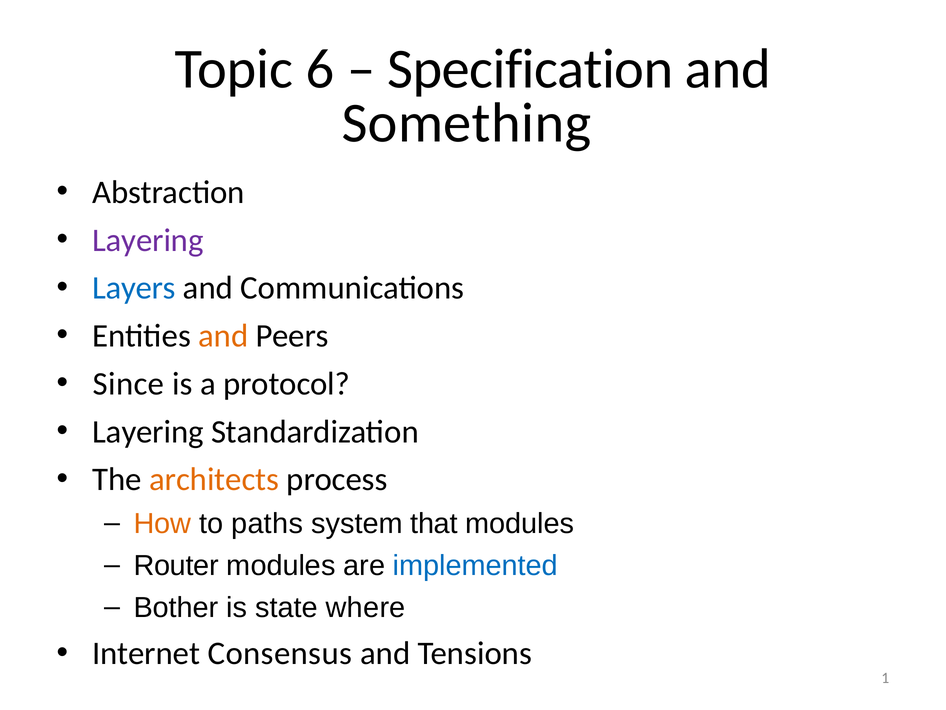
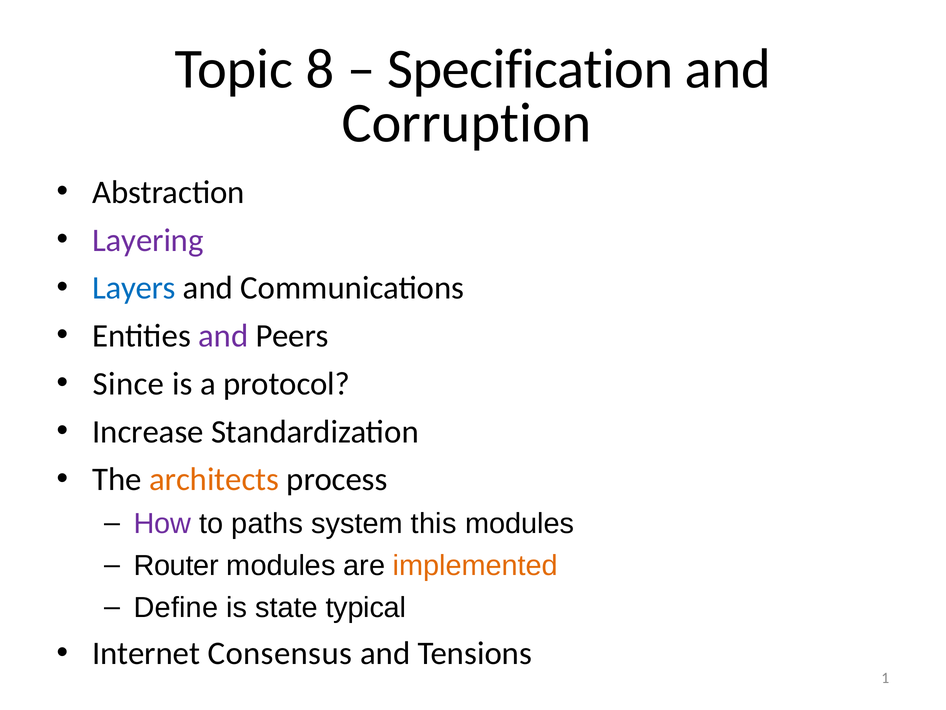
6: 6 -> 8 (320, 69)
Something: Something -> Corruption (467, 123)
and colour: orange -> purple (223, 336)
Layering: Layering -> Increase (148, 431)
How colour: orange -> purple (162, 523)
that: that -> this (434, 523)
implemented colour: blue -> orange (475, 565)
Bother: Bother -> Define (176, 607)
where: where -> typical (366, 607)
